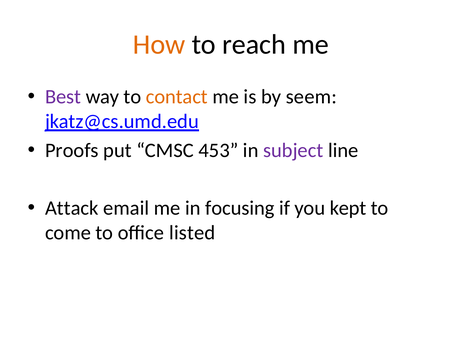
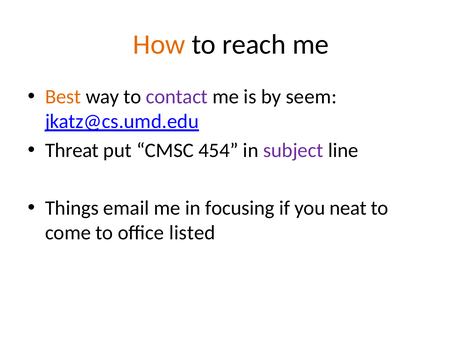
Best colour: purple -> orange (63, 97)
contact colour: orange -> purple (177, 97)
Proofs: Proofs -> Threat (72, 151)
453: 453 -> 454 (218, 151)
Attack: Attack -> Things (72, 208)
kept: kept -> neat (348, 208)
